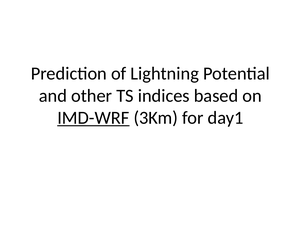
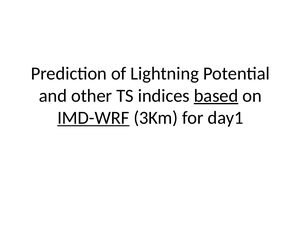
based underline: none -> present (216, 96)
